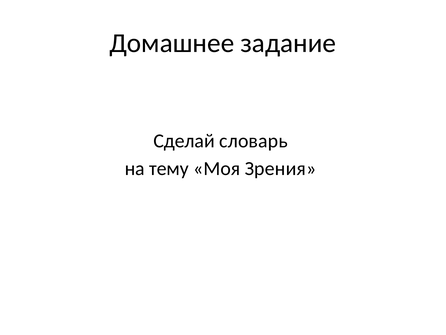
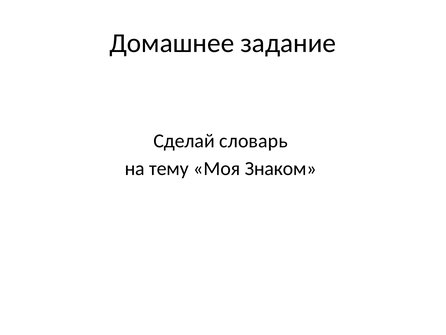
Зрения: Зрения -> Знаком (281, 168)
